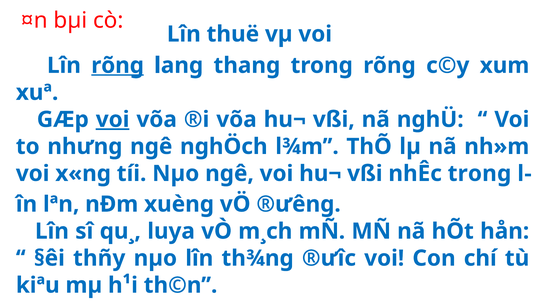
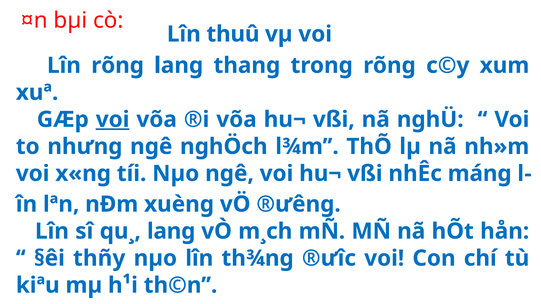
thuë: thuë -> thuû (233, 34)
rõng underline: present -> none (118, 66)
nhÊc trong: trong -> máng (480, 174)
qu¸ luya: luya -> lang (171, 231)
